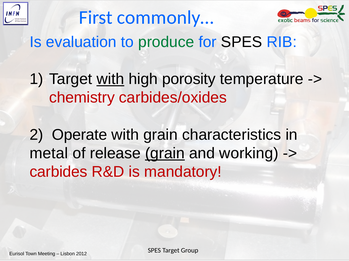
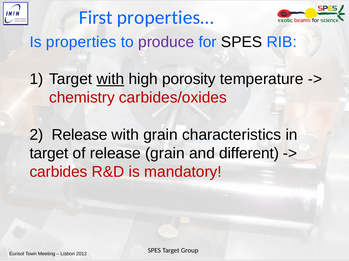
commonly…: commonly… -> properties… (165, 17)
evaluation: evaluation -> properties (81, 42)
produce colour: green -> purple (166, 42)
2 Operate: Operate -> Release (80, 135)
metal: metal -> target (49, 154)
grain underline: present -> none (165, 154)
working: working -> different (249, 154)
